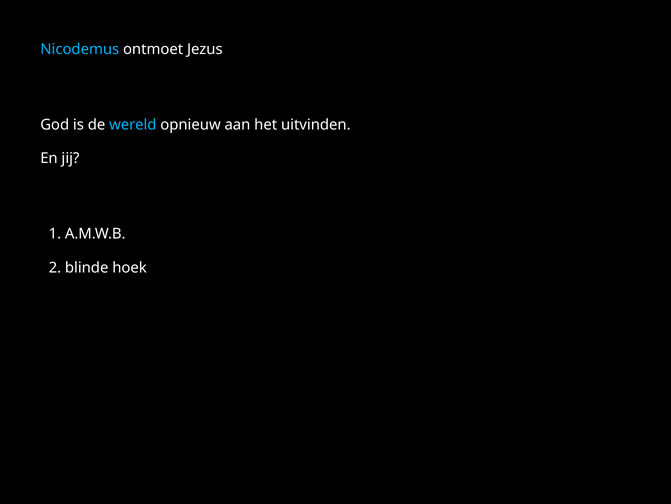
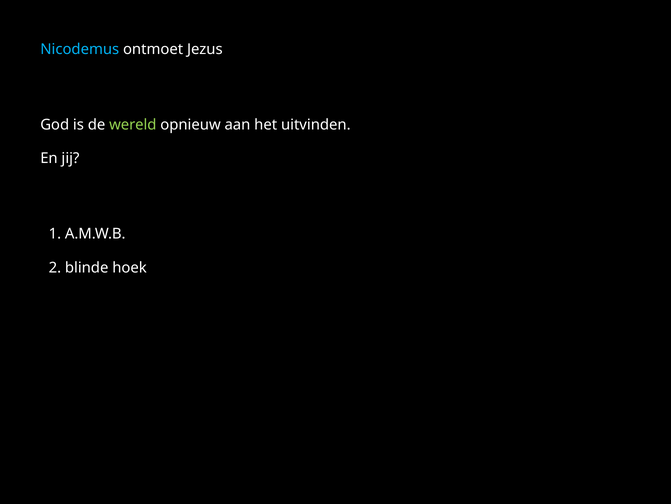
wereld colour: light blue -> light green (133, 125)
